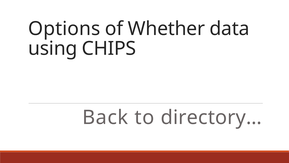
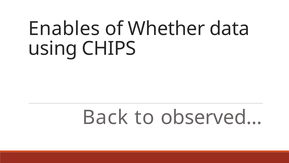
Options: Options -> Enables (64, 29)
directory…: directory… -> observed… (211, 117)
